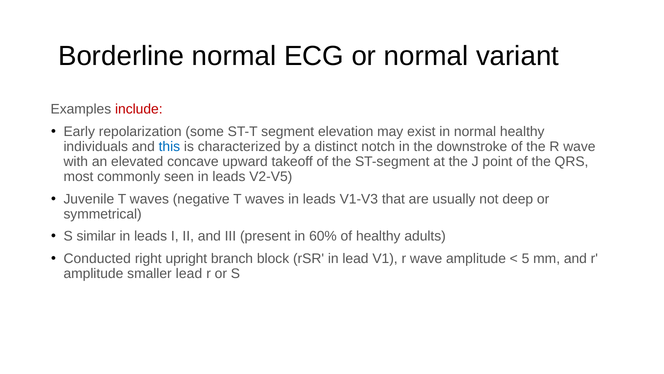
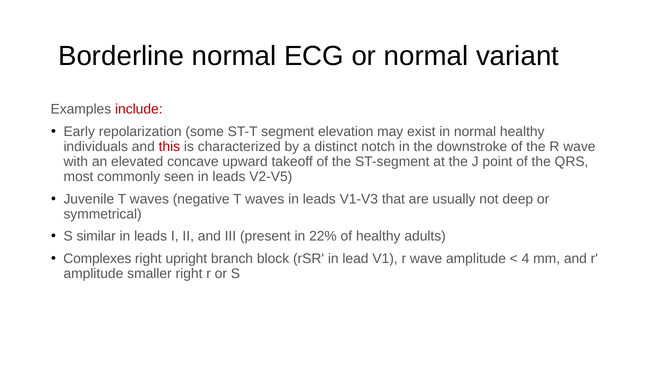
this colour: blue -> red (169, 147)
60%: 60% -> 22% (323, 236)
Conducted: Conducted -> Complexes (97, 258)
5: 5 -> 4 (526, 258)
smaller lead: lead -> right (189, 273)
